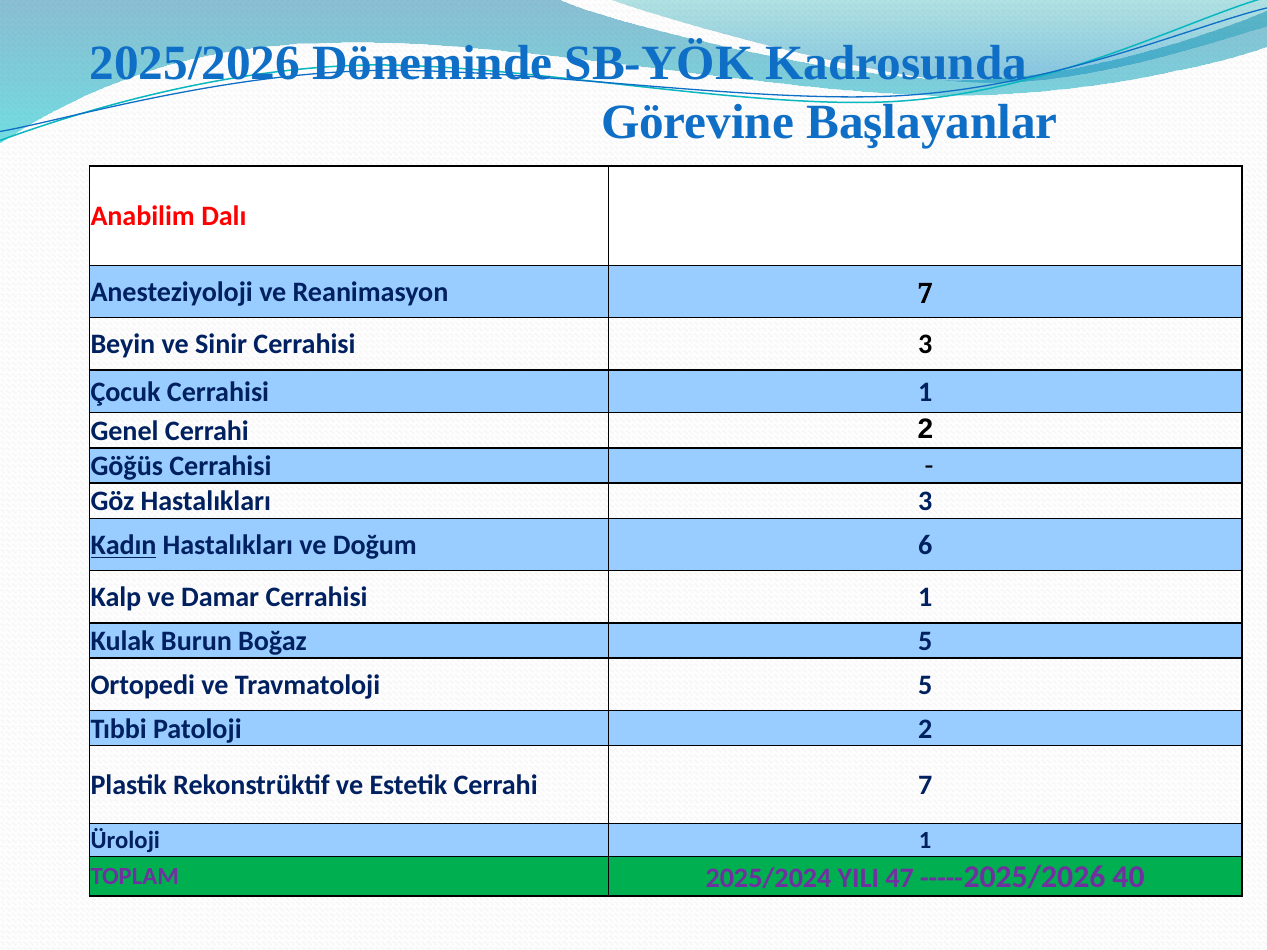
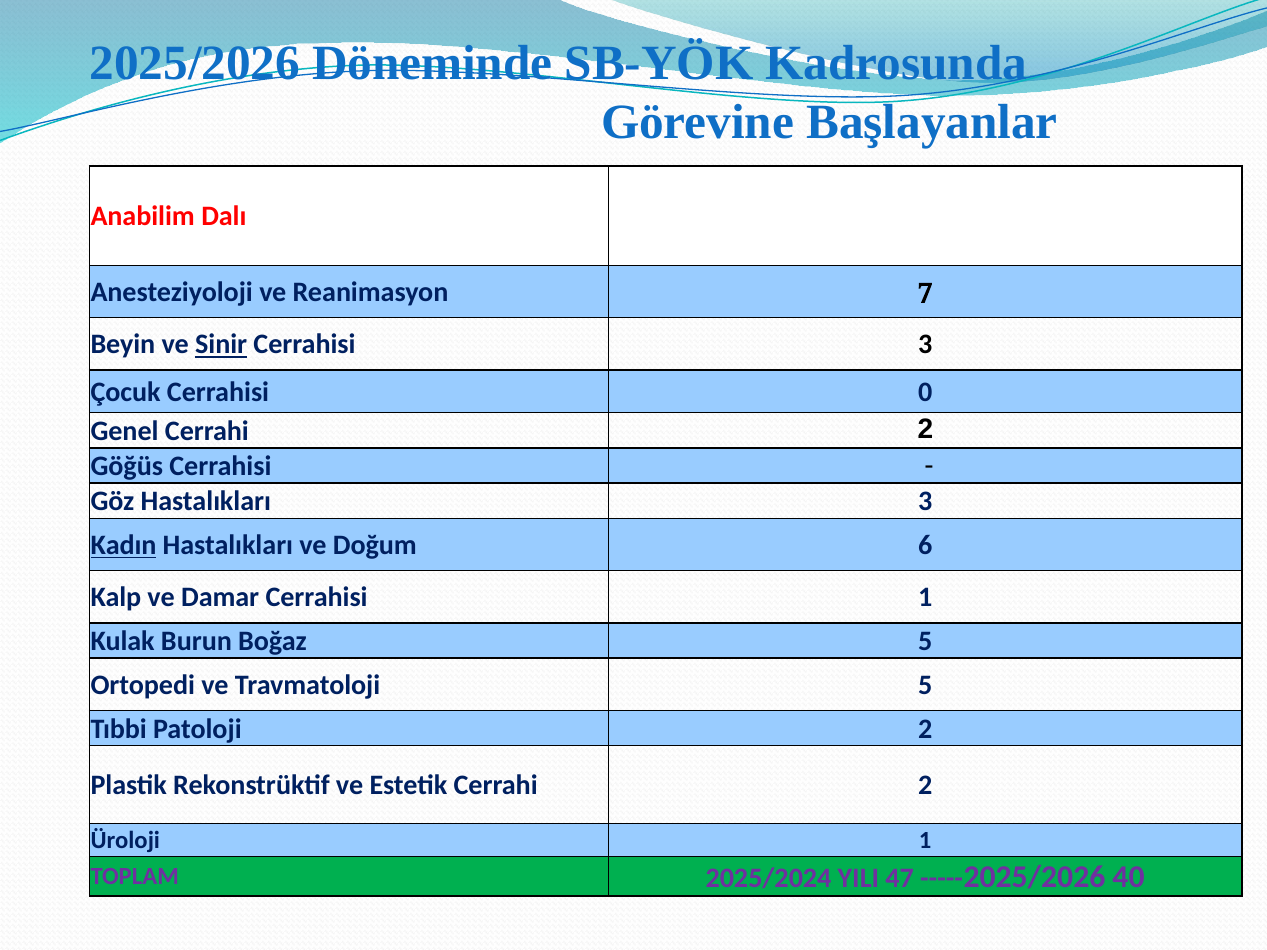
Sinir underline: none -> present (221, 345)
Çocuk Cerrahisi 1: 1 -> 0 (925, 392)
Estetik Cerrahi 7: 7 -> 2 (925, 786)
